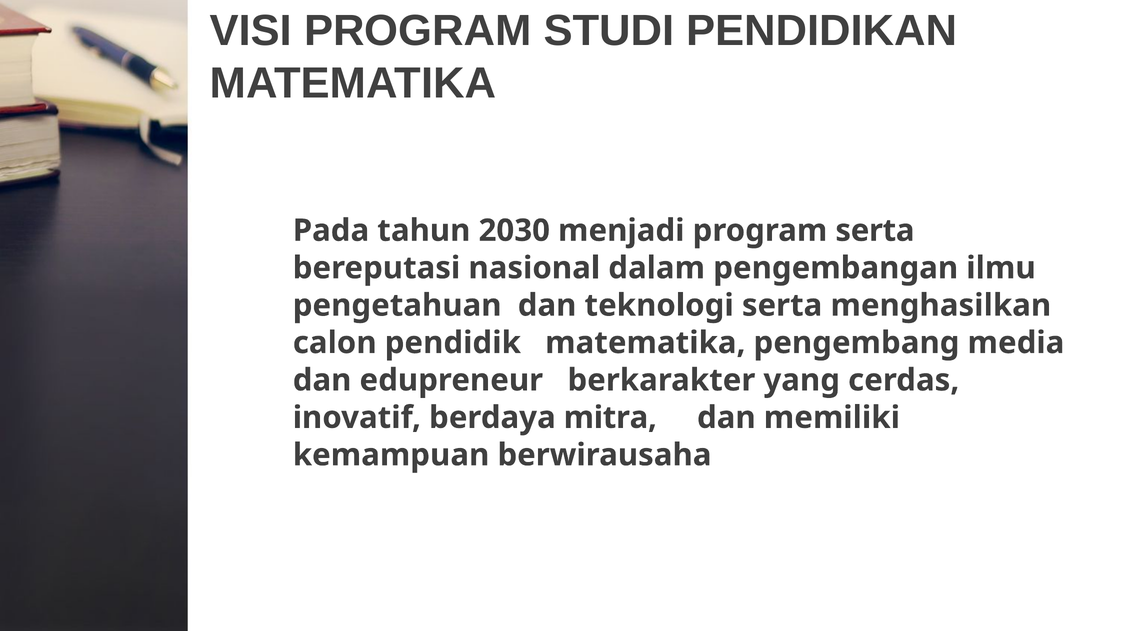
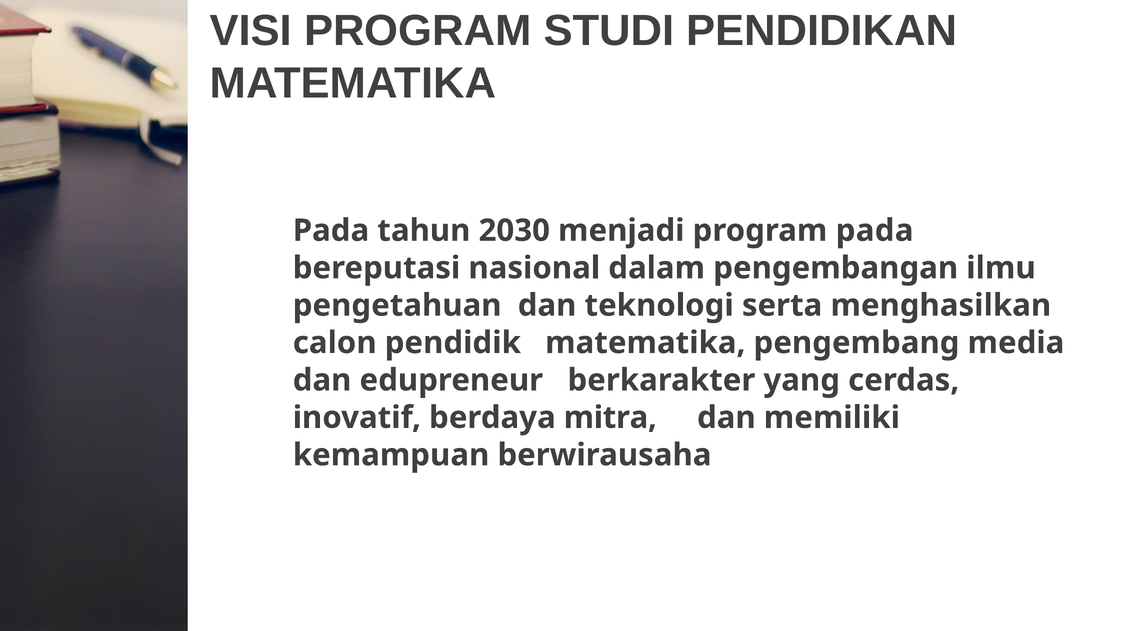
program serta: serta -> pada (875, 231)
